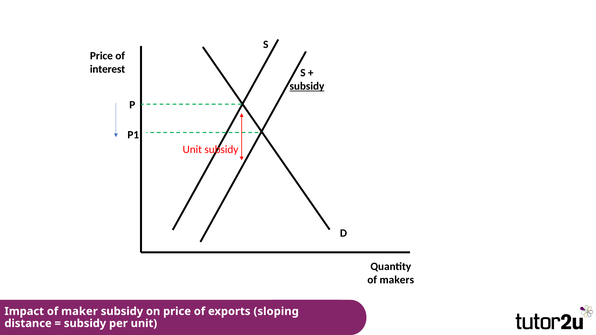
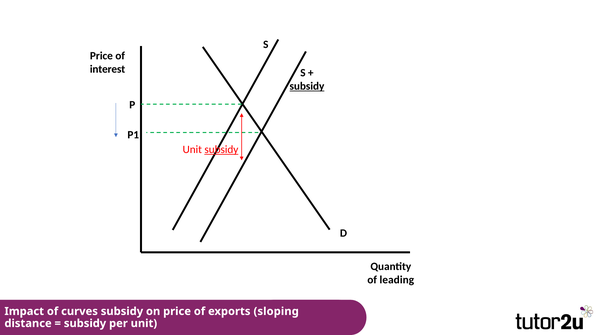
subsidy underline: none -> present (221, 150)
makers: makers -> leading (397, 280)
maker: maker -> curves (80, 312)
